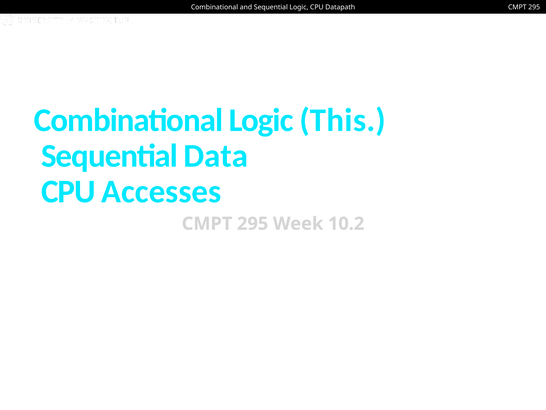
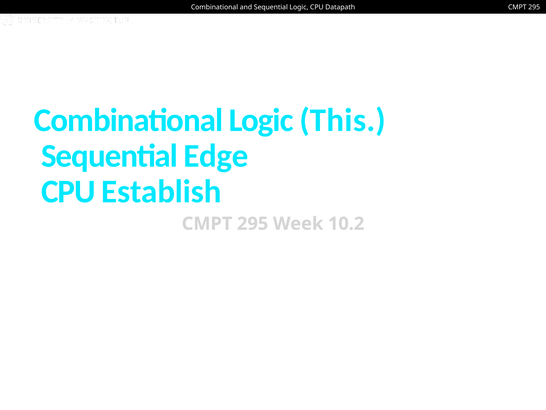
Data: Data -> Edge (216, 156)
Accesses: Accesses -> Establish (161, 192)
